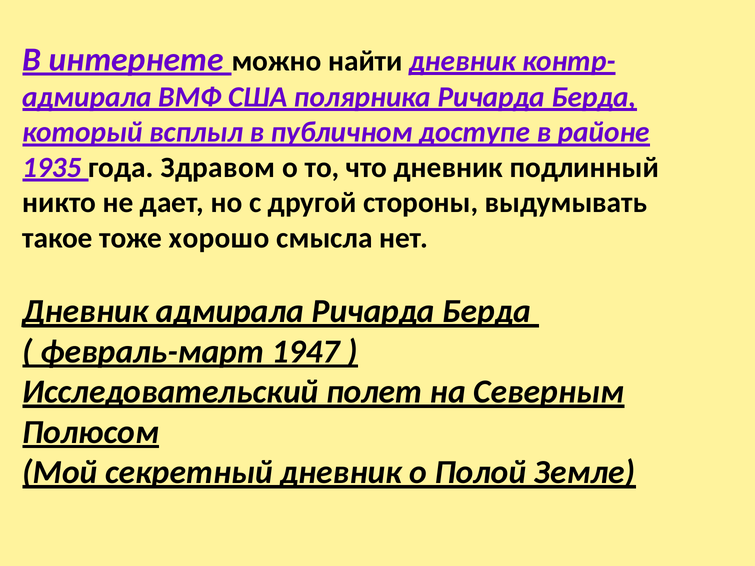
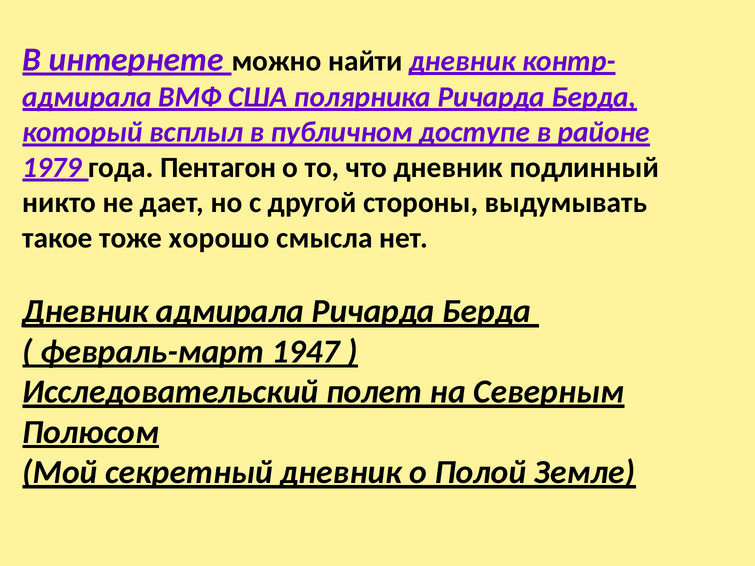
1935: 1935 -> 1979 (52, 168)
Здравом: Здравом -> Пентагон (218, 168)
